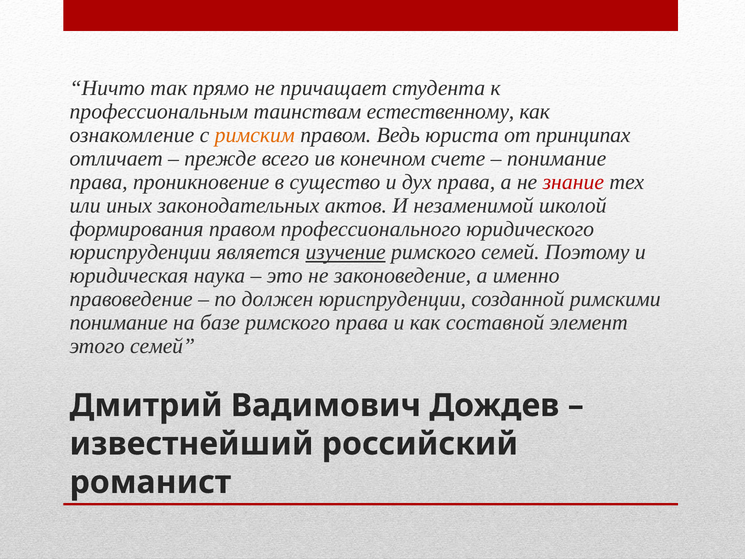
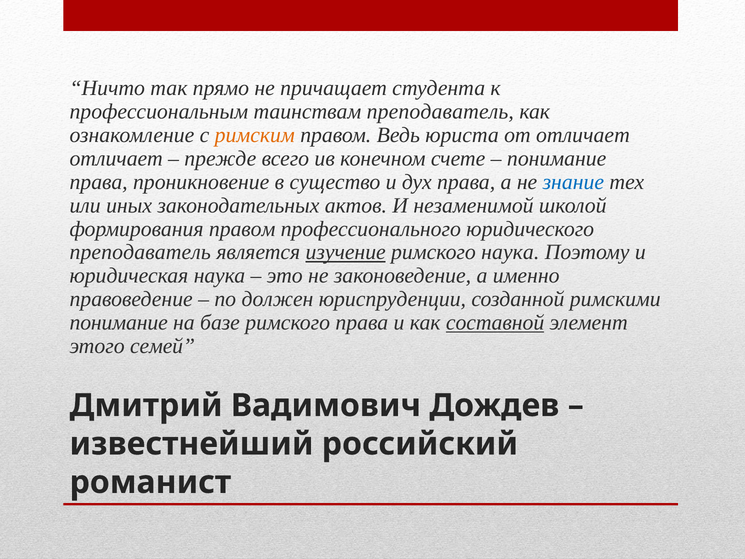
таинствам естественному: естественному -> преподаватель (440, 111)
от принципах: принципах -> отличает (583, 135)
знание colour: red -> blue (573, 182)
юриспруденции: юриспруденции -> преподаватель (140, 252)
римского семей: семей -> наука (510, 252)
составной underline: none -> present (495, 323)
